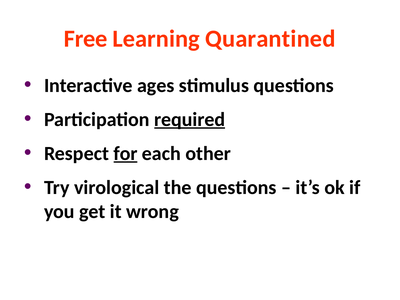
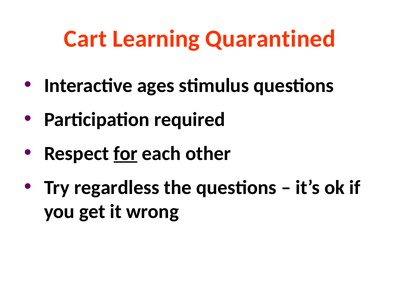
Free: Free -> Cart (85, 39)
required underline: present -> none (190, 119)
virological: virological -> regardless (117, 187)
